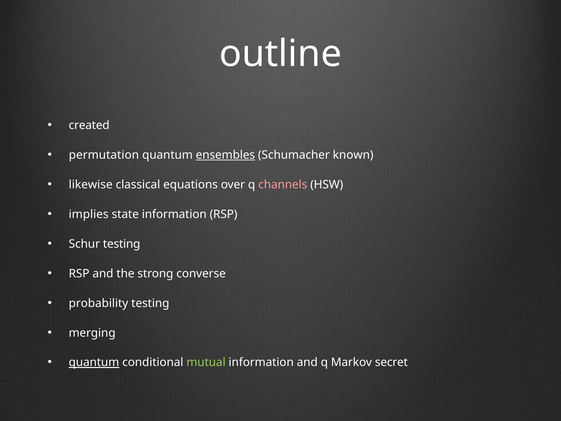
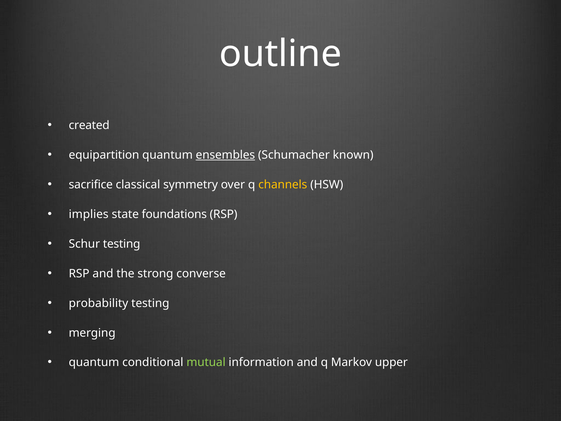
permutation: permutation -> equipartition (104, 155)
likewise: likewise -> sacrifice (91, 185)
equations: equations -> symmetry (191, 185)
channels colour: pink -> yellow (283, 185)
state information: information -> foundations (174, 214)
quantum underline: present -> none (94, 362)
secret: secret -> upper (391, 362)
